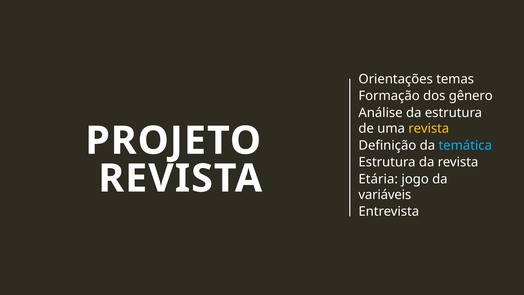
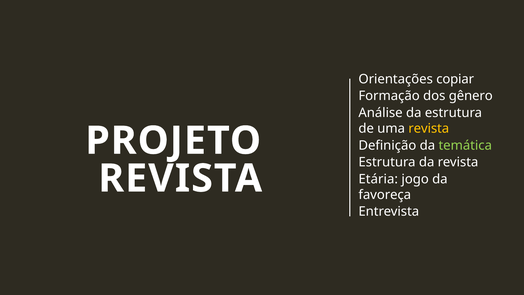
temas: temas -> copiar (455, 79)
temática colour: light blue -> light green (465, 145)
variáveis: variáveis -> favoreça (385, 195)
